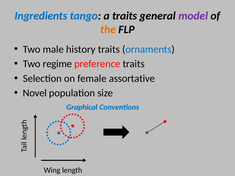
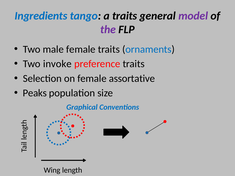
the colour: orange -> purple (108, 30)
male history: history -> female (81, 49)
regime: regime -> invoke (57, 64)
Novel: Novel -> Peaks (35, 93)
